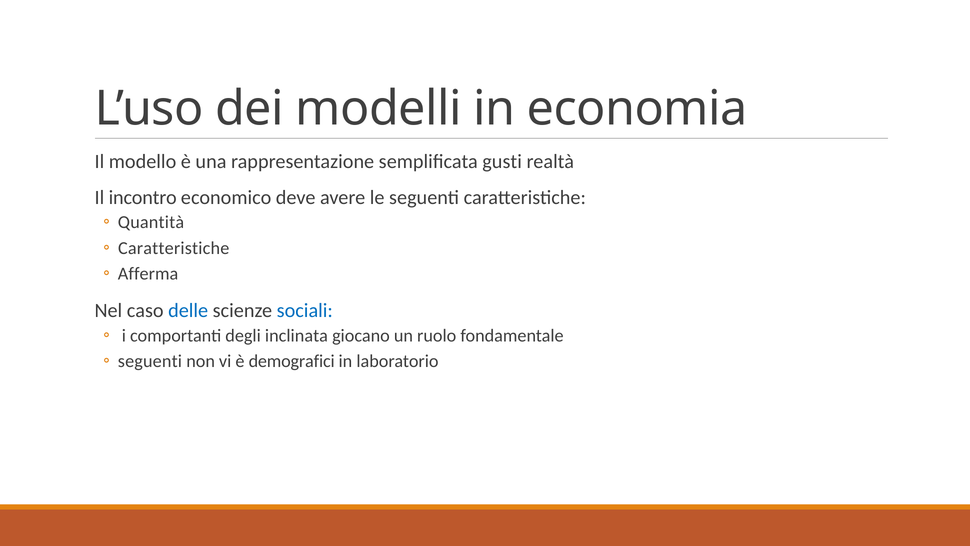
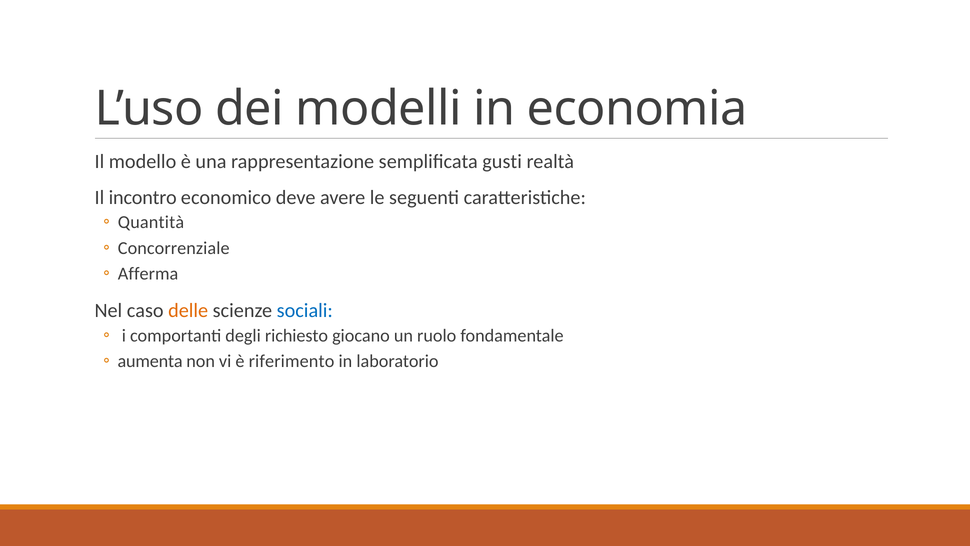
Caratteristiche: Caratteristiche -> Concorrenziale (174, 248)
delle colour: blue -> orange (188, 310)
inclinata: inclinata -> richiesto (296, 335)
seguenti: seguenti -> aumenta (150, 361)
demografici: demografici -> riferimento (291, 361)
